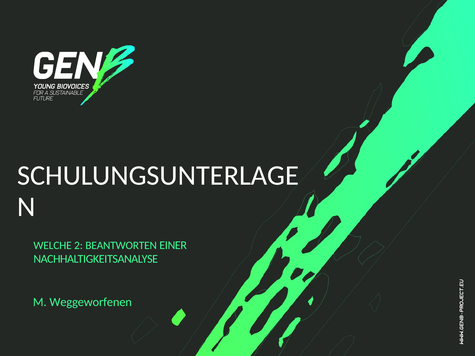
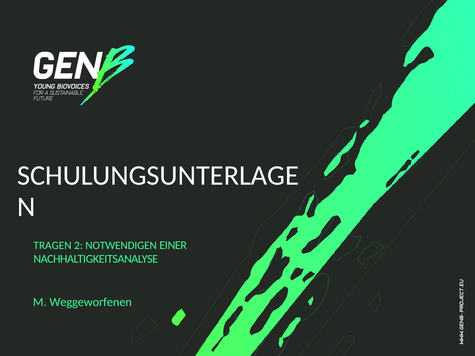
WELCHE: WELCHE -> TRAGEN (53, 245)
BEANTWORTEN: BEANTWORTEN -> NOTWENDIGEN (121, 245)
